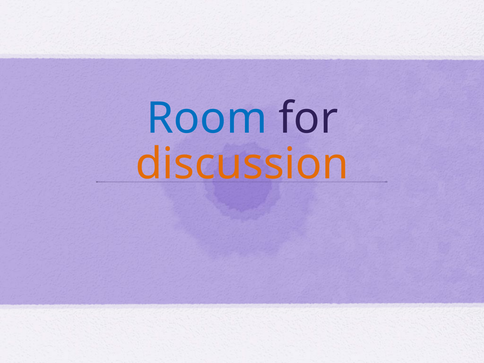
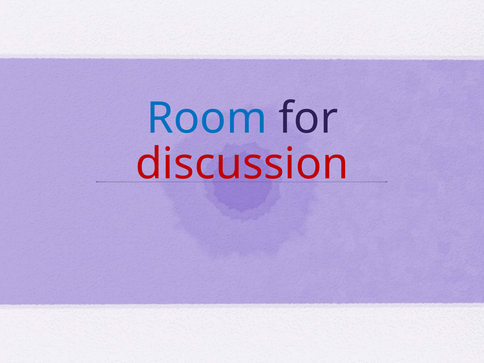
discussion colour: orange -> red (242, 164)
